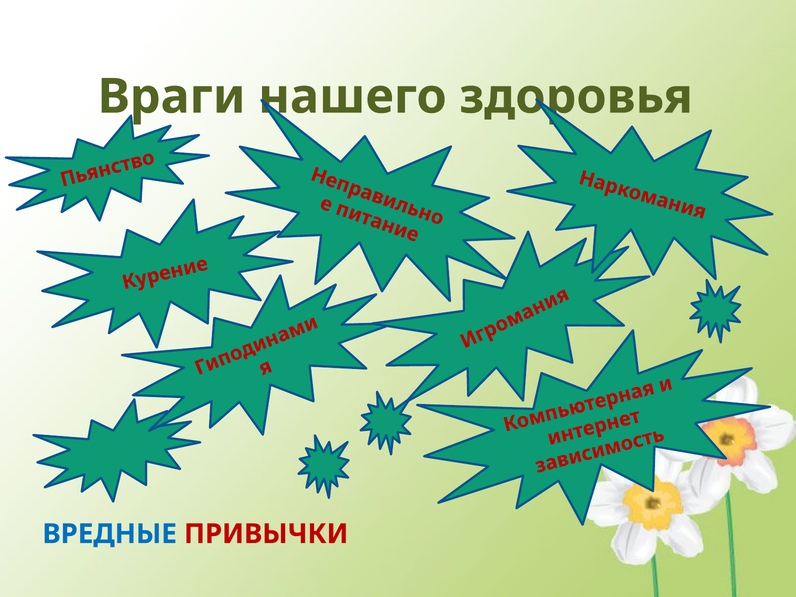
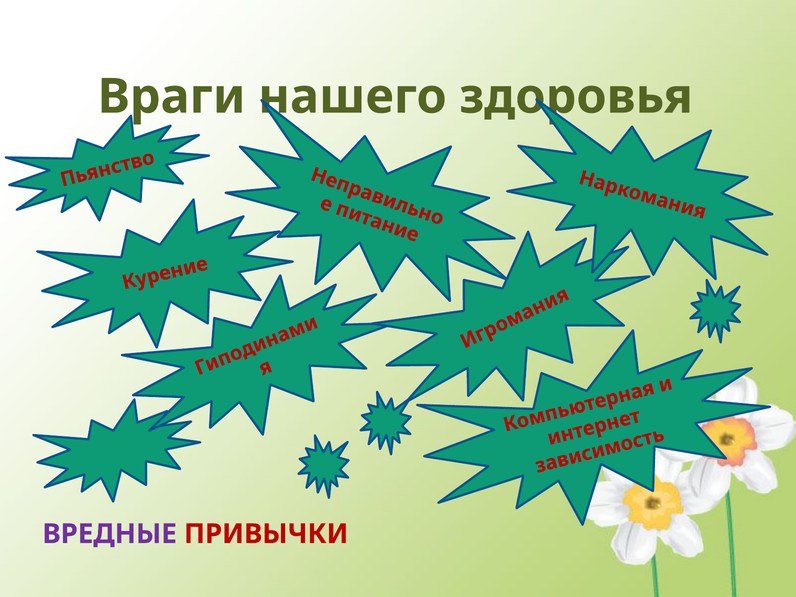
ВРЕДНЫЕ colour: blue -> purple (110, 534)
